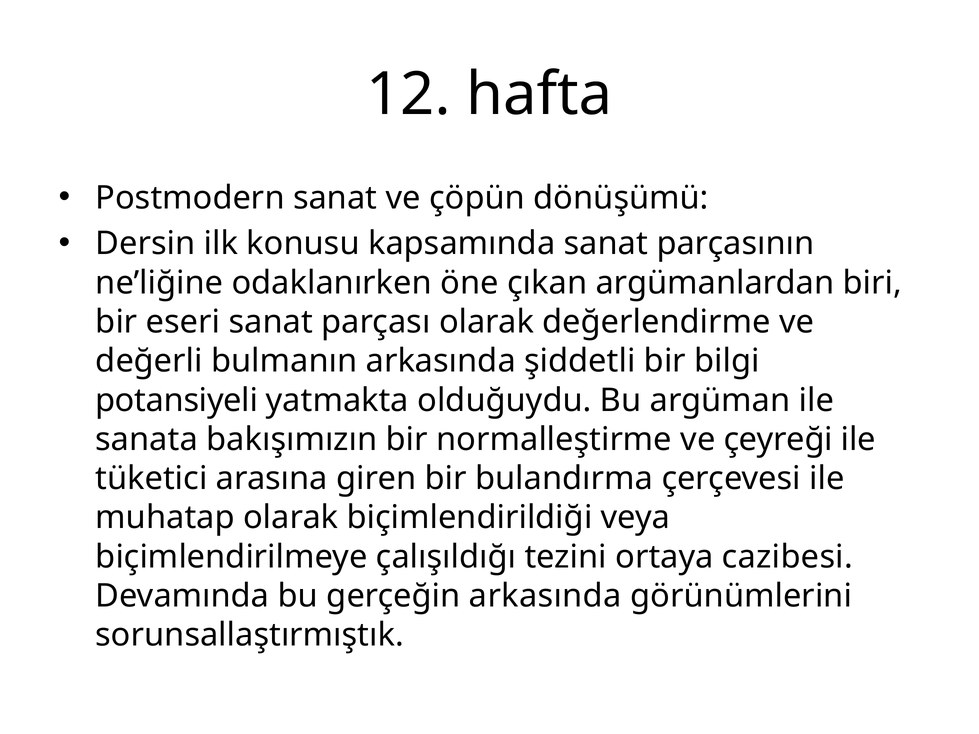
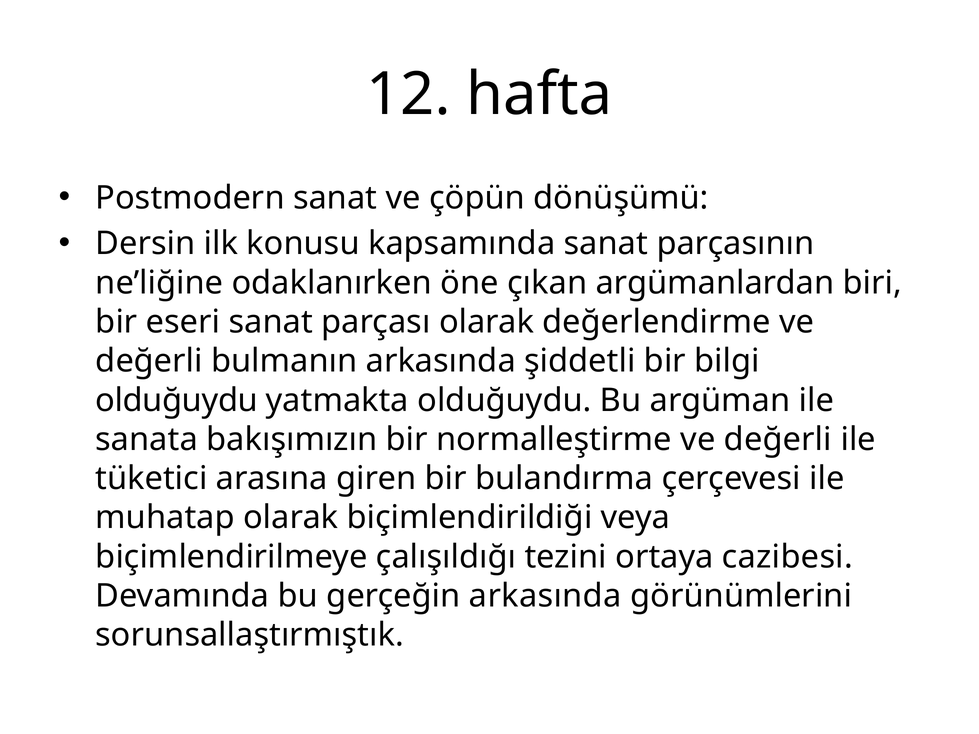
potansiyeli: potansiyeli -> olduğuydu (177, 400)
normalleştirme ve çeyreği: çeyreği -> değerli (778, 440)
